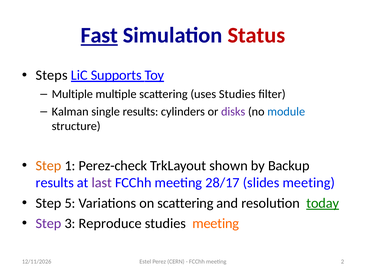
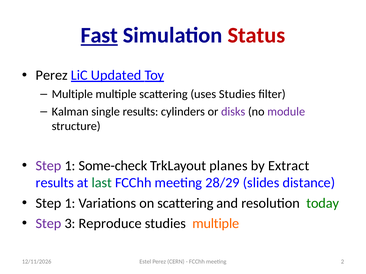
Steps: Steps -> Perez (52, 75)
Supports: Supports -> Updated (116, 75)
module colour: blue -> purple (286, 112)
Step colour: orange -> purple (49, 166)
Perez-check: Perez-check -> Some-check (113, 166)
shown: shown -> planes (229, 166)
Backup: Backup -> Extract (289, 166)
last colour: purple -> green (102, 183)
28/17: 28/17 -> 28/29 (223, 183)
slides meeting: meeting -> distance (309, 183)
5: 5 -> 1 (70, 203)
today underline: present -> none (323, 203)
meeting: meeting -> multiple (216, 224)
